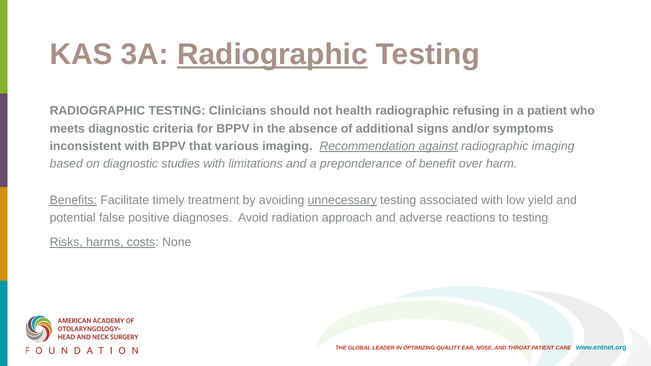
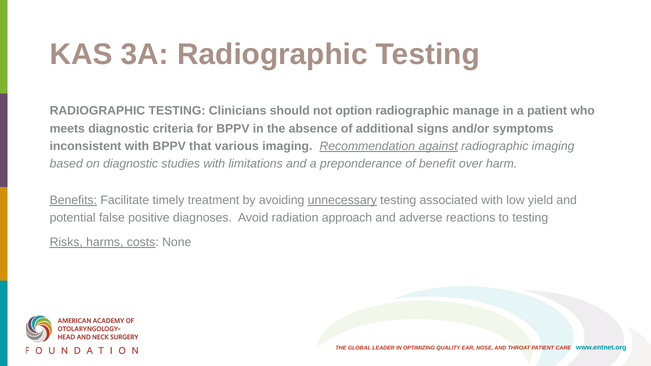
Radiographic underline: present -> none (272, 55)
health: health -> option (354, 111)
refusing: refusing -> manage (476, 111)
